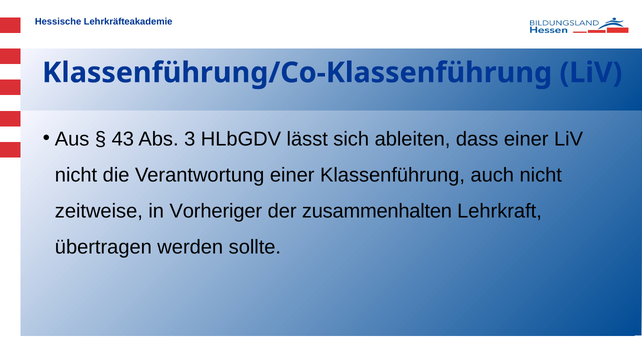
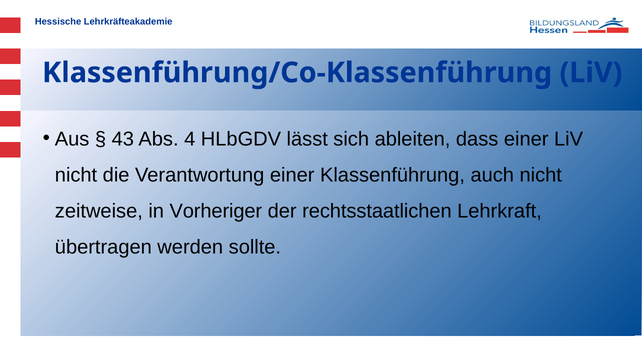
3: 3 -> 4 (190, 139)
zusammenhalten: zusammenhalten -> rechtsstaatlichen (377, 211)
